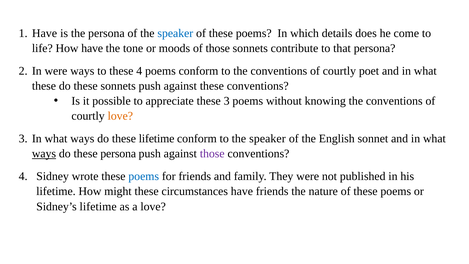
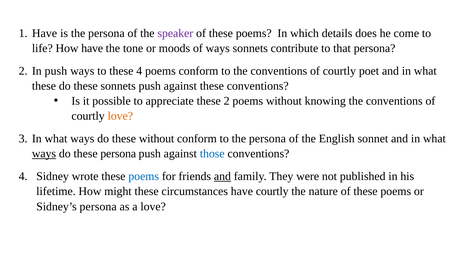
speaker colour: blue -> purple (175, 33)
of those: those -> ways (218, 48)
In were: were -> push (56, 71)
these 3: 3 -> 2 (227, 101)
these lifetime: lifetime -> without (157, 139)
to the speaker: speaker -> persona (267, 139)
those colour: purple -> blue (212, 154)
and underline: none -> present (222, 176)
have friends: friends -> courtly (272, 191)
Sidney’s lifetime: lifetime -> persona (98, 206)
